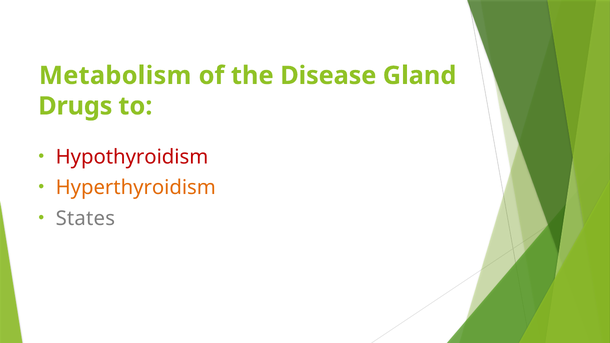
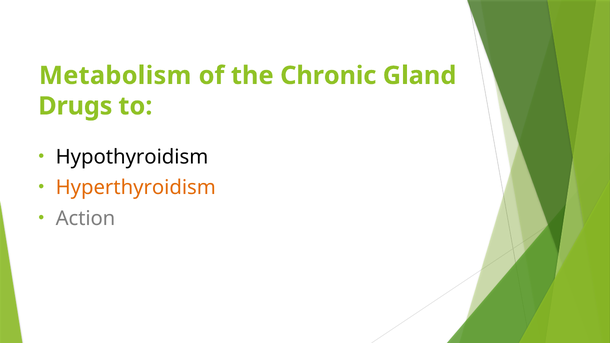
Disease: Disease -> Chronic (328, 76)
Hypothyroidism colour: red -> black (132, 157)
States: States -> Action (85, 219)
